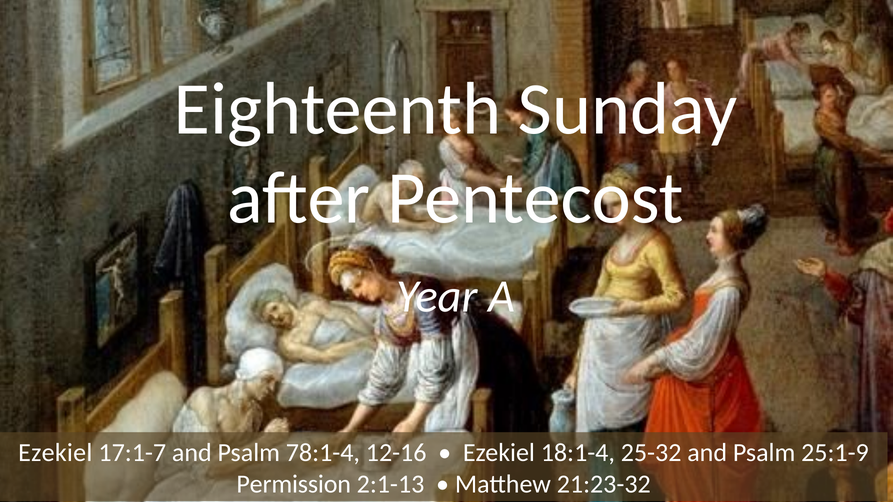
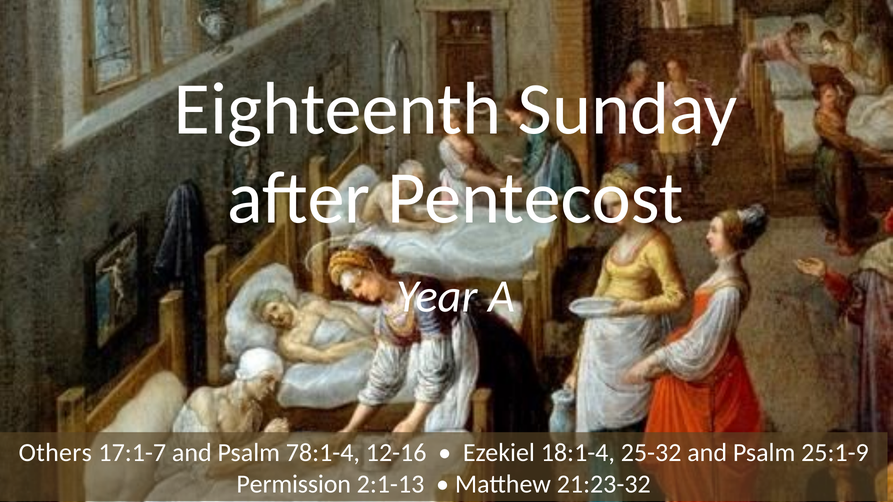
Ezekiel: Ezekiel -> Others (55, 453)
